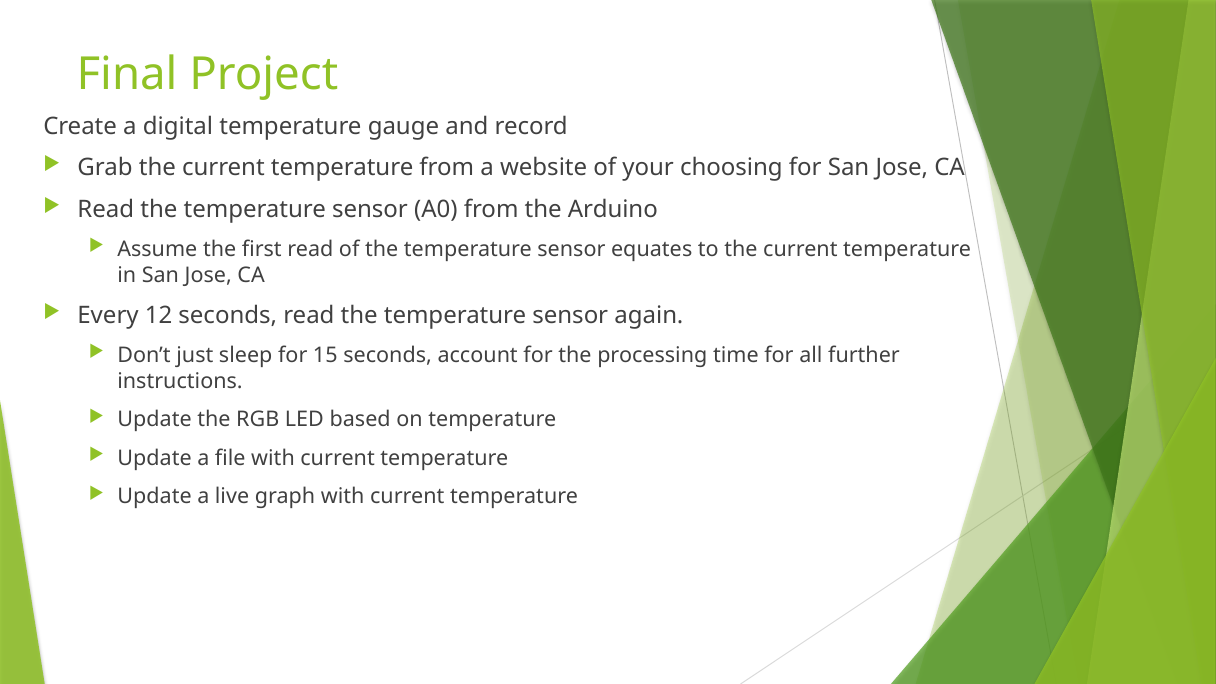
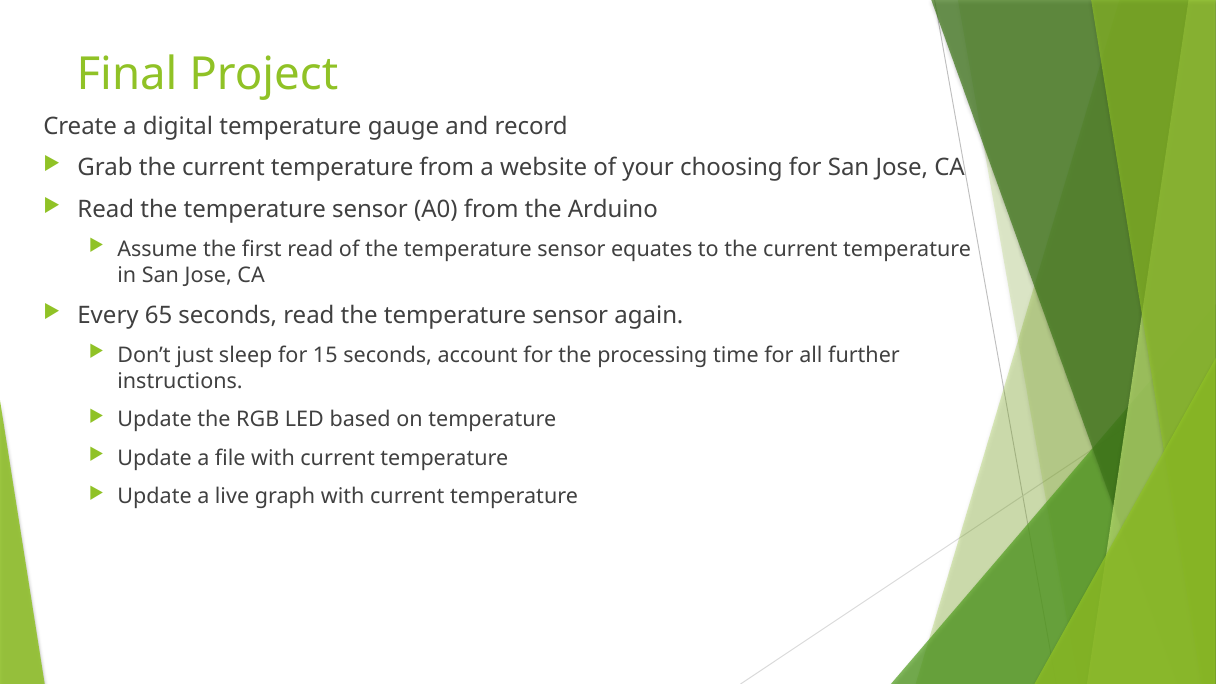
12: 12 -> 65 (159, 315)
